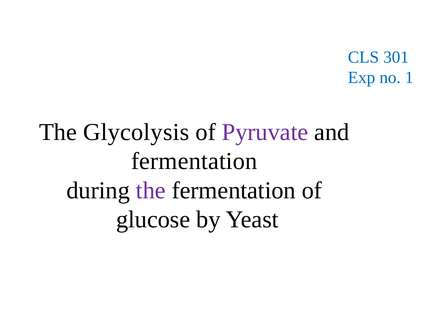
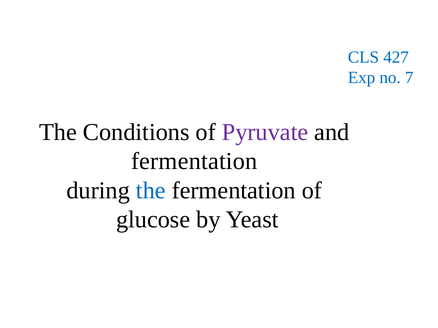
301: 301 -> 427 (396, 57)
1: 1 -> 7 (409, 78)
Glycolysis: Glycolysis -> Conditions (136, 132)
the colour: purple -> blue (151, 191)
